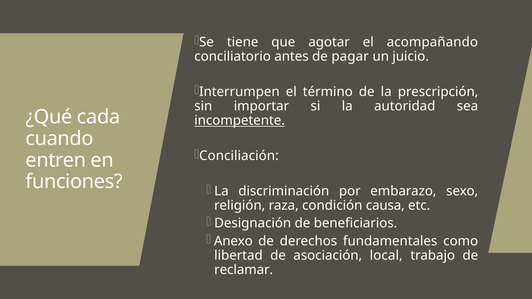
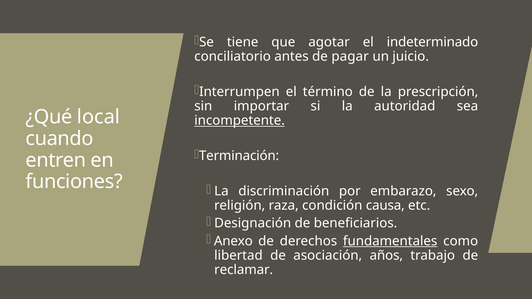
acompañando: acompañando -> indeterminado (432, 42)
cada: cada -> local (98, 117)
Conciliación: Conciliación -> Terminación (239, 156)
fundamentales underline: none -> present (390, 241)
local: local -> años (386, 256)
